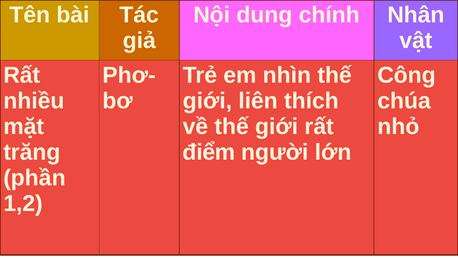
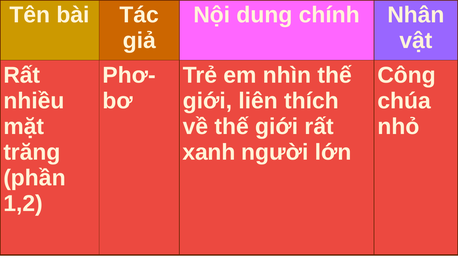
điểm: điểm -> xanh (209, 152)
